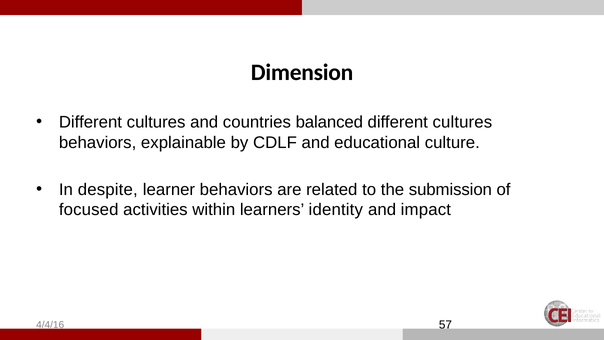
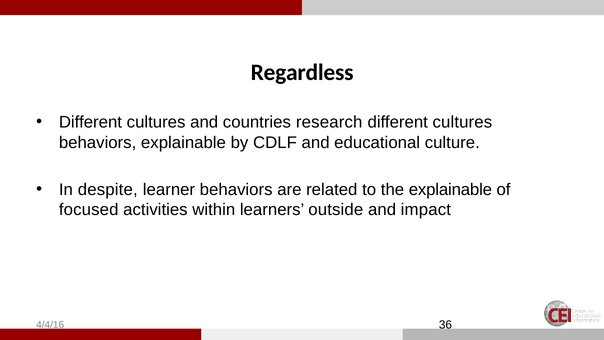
Dimension: Dimension -> Regardless (302, 73)
balanced: balanced -> research (329, 122)
the submission: submission -> explainable (450, 189)
identity: identity -> outside (336, 210)
57: 57 -> 36 (445, 325)
